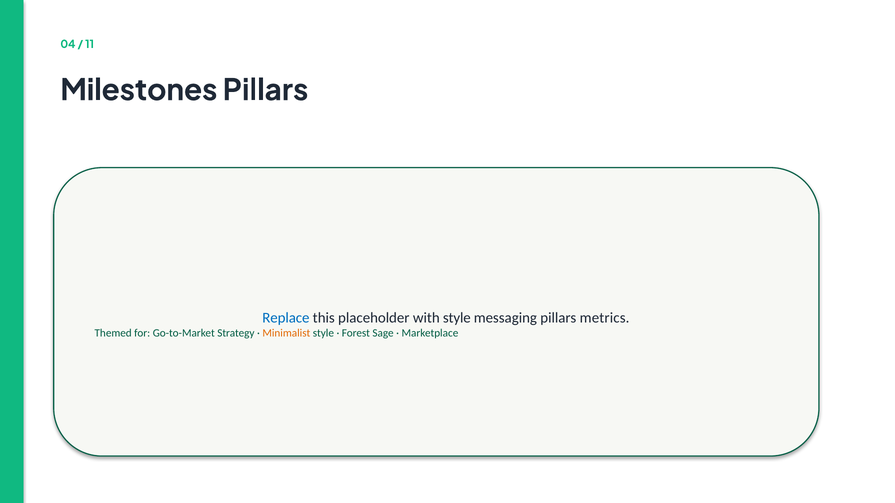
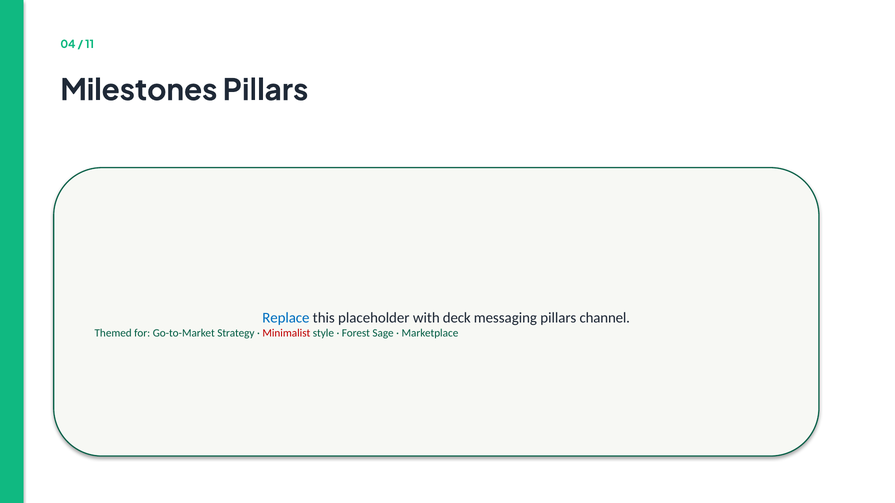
with style: style -> deck (457, 318)
metrics: metrics -> channel (605, 318)
Minimalist colour: orange -> red (286, 334)
